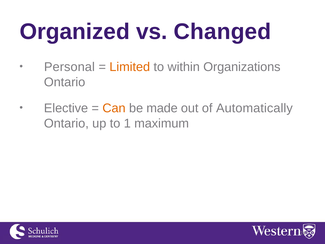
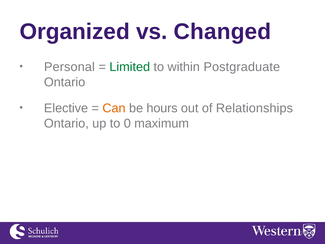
Limited colour: orange -> green (130, 67)
Organizations: Organizations -> Postgraduate (242, 67)
made: made -> hours (162, 108)
Automatically: Automatically -> Relationships (254, 108)
1: 1 -> 0 (127, 123)
